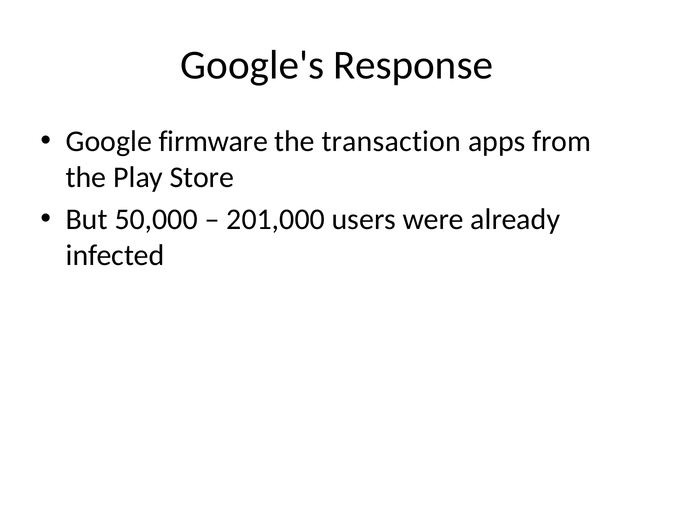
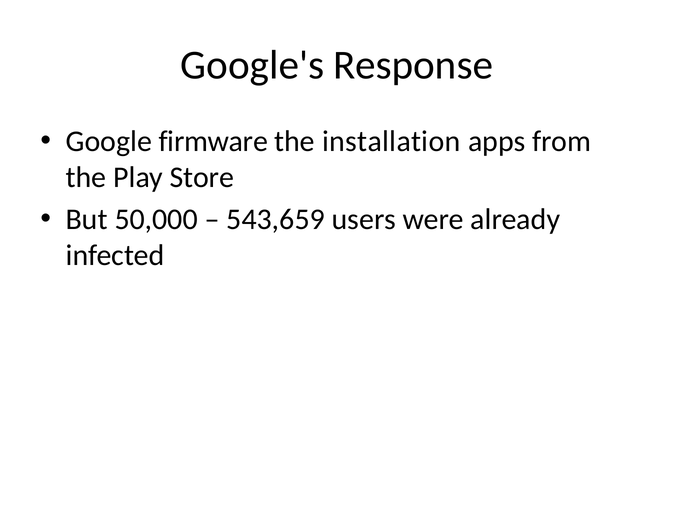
transaction: transaction -> installation (391, 141)
201,000: 201,000 -> 543,659 (276, 219)
